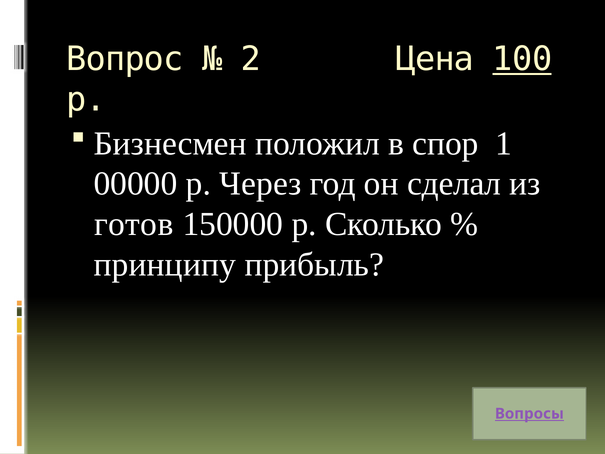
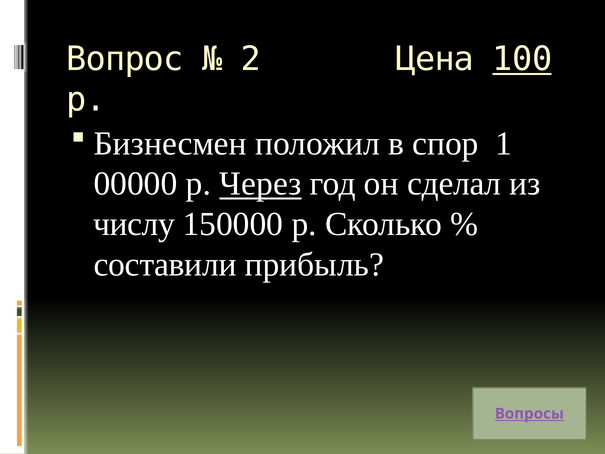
Через underline: none -> present (260, 184)
готов: готов -> числу (134, 224)
принципу: принципу -> составили (165, 264)
